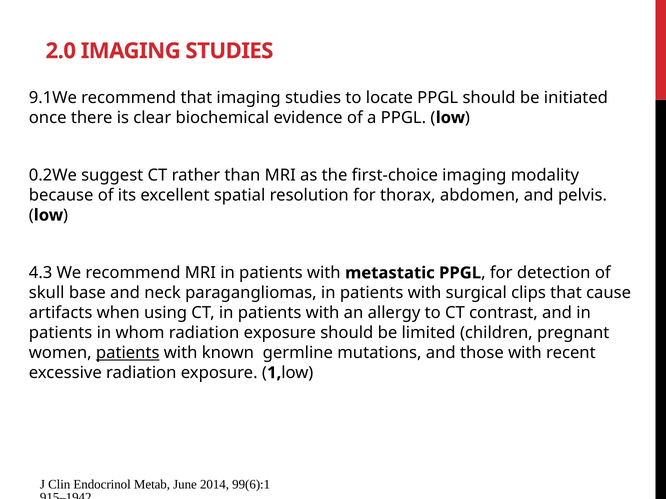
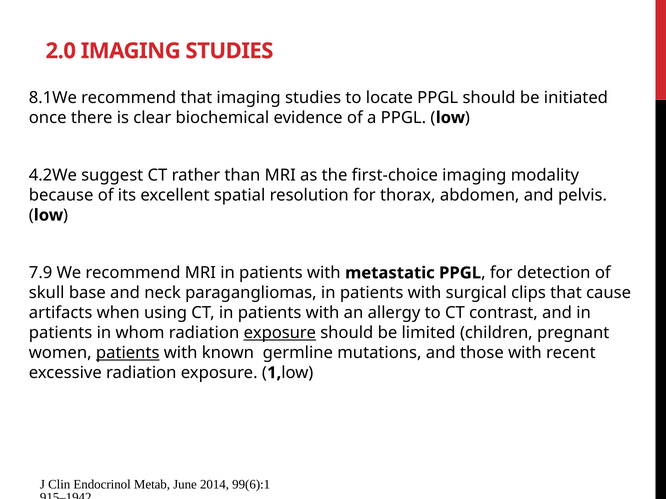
9.1We: 9.1We -> 8.1We (53, 98)
0.2We: 0.2We -> 4.2We (53, 175)
4.3: 4.3 -> 7.9 (41, 273)
exposure underline: none -> present (280, 333)
